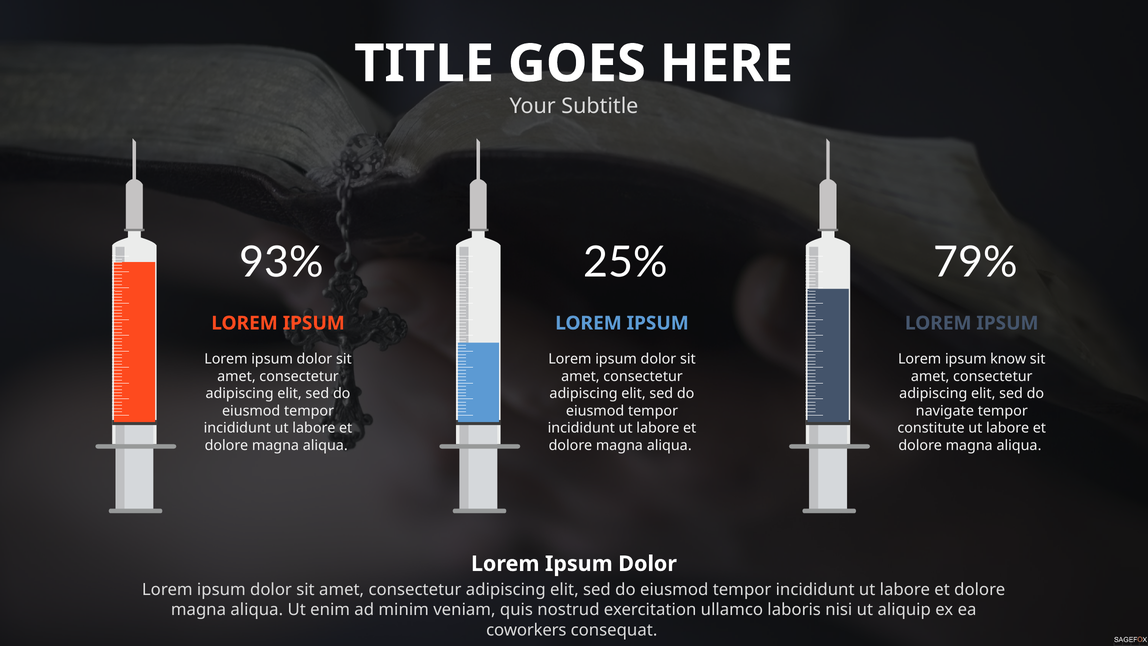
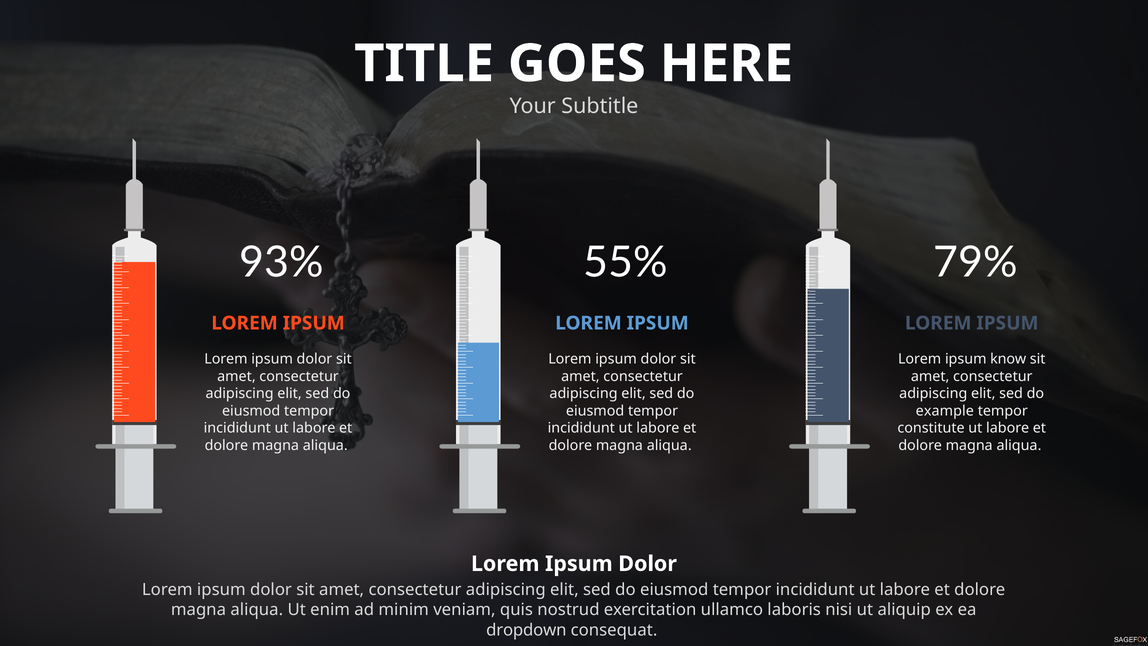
25%: 25% -> 55% (626, 262)
navigate: navigate -> example (945, 411)
coworkers: coworkers -> dropdown (526, 630)
